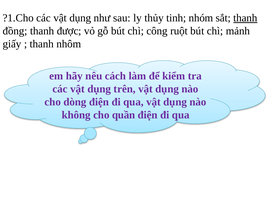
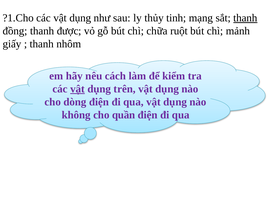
nhóm: nhóm -> mạng (201, 18)
công: công -> chữa (157, 31)
vật underline: none -> present (78, 89)
